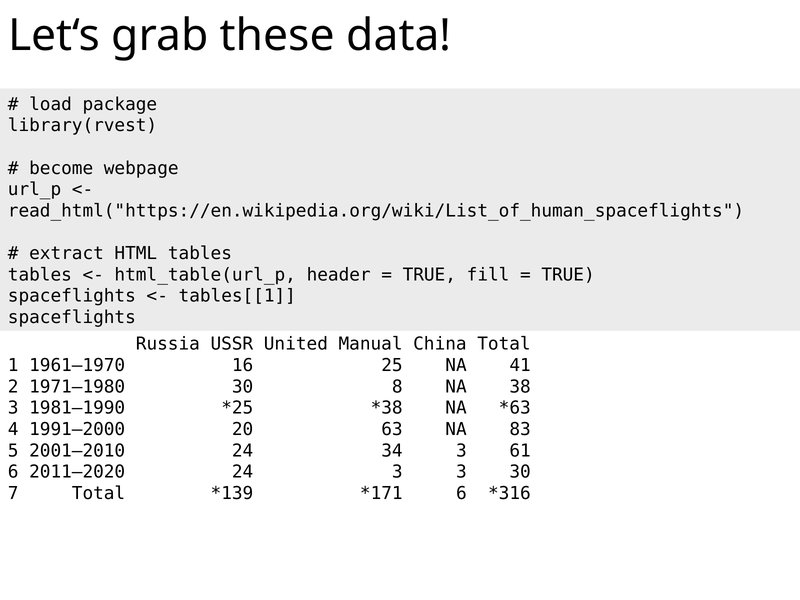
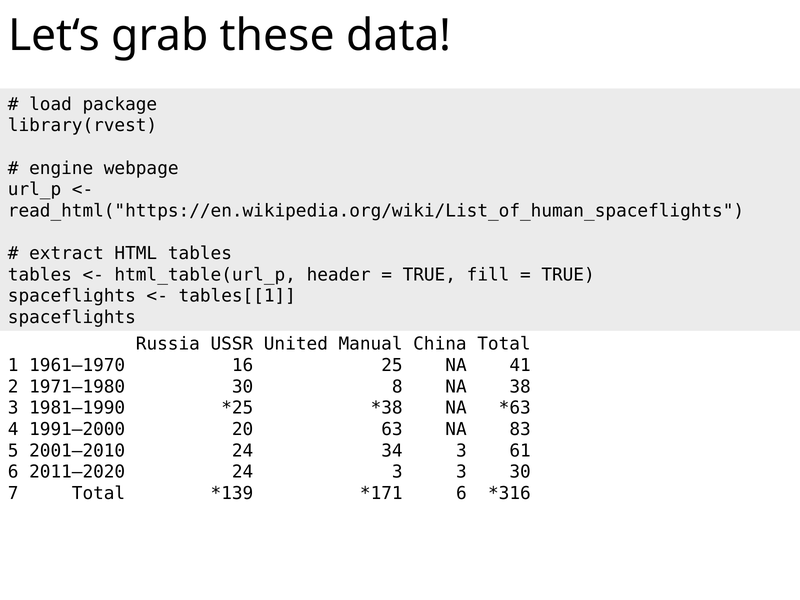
become: become -> engine (61, 168)
